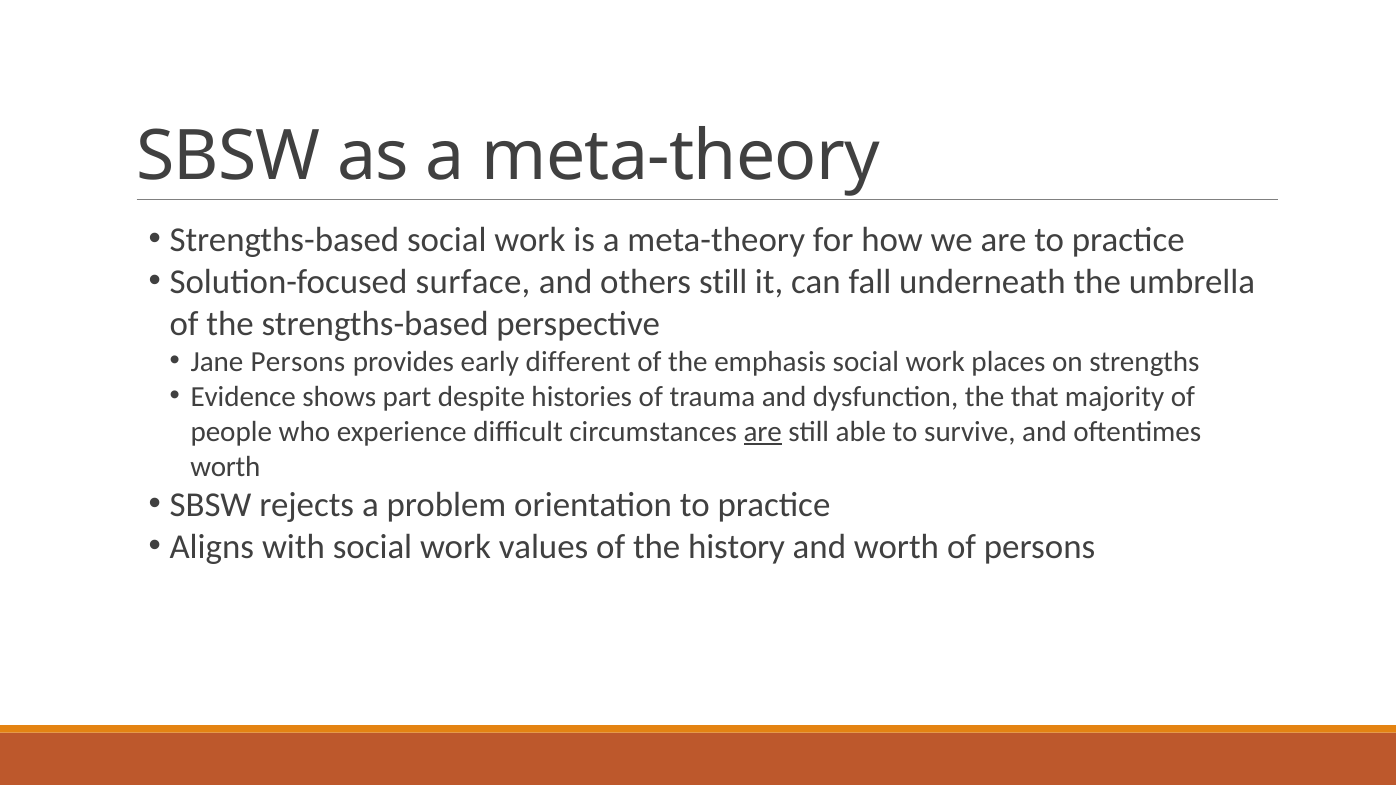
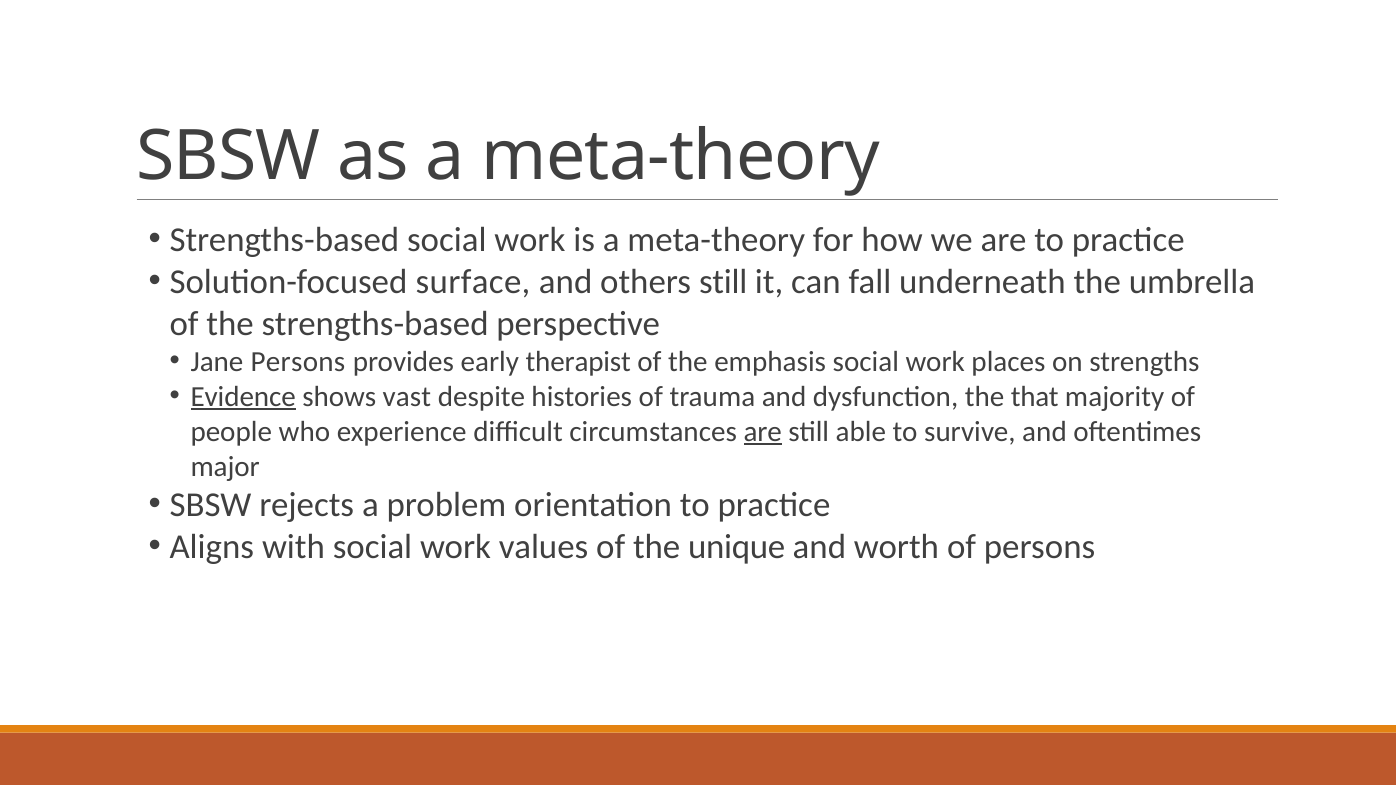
different: different -> therapist (578, 362)
Evidence underline: none -> present (243, 397)
part: part -> vast (407, 397)
worth: worth -> major (225, 467)
history: history -> unique (737, 547)
